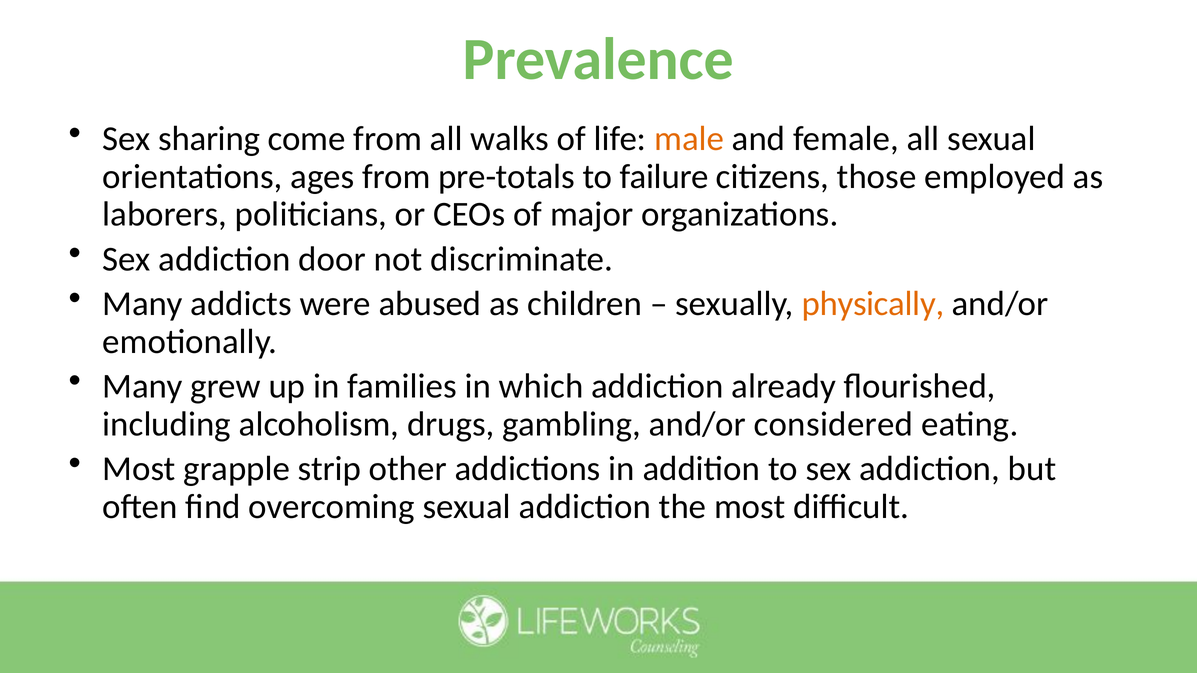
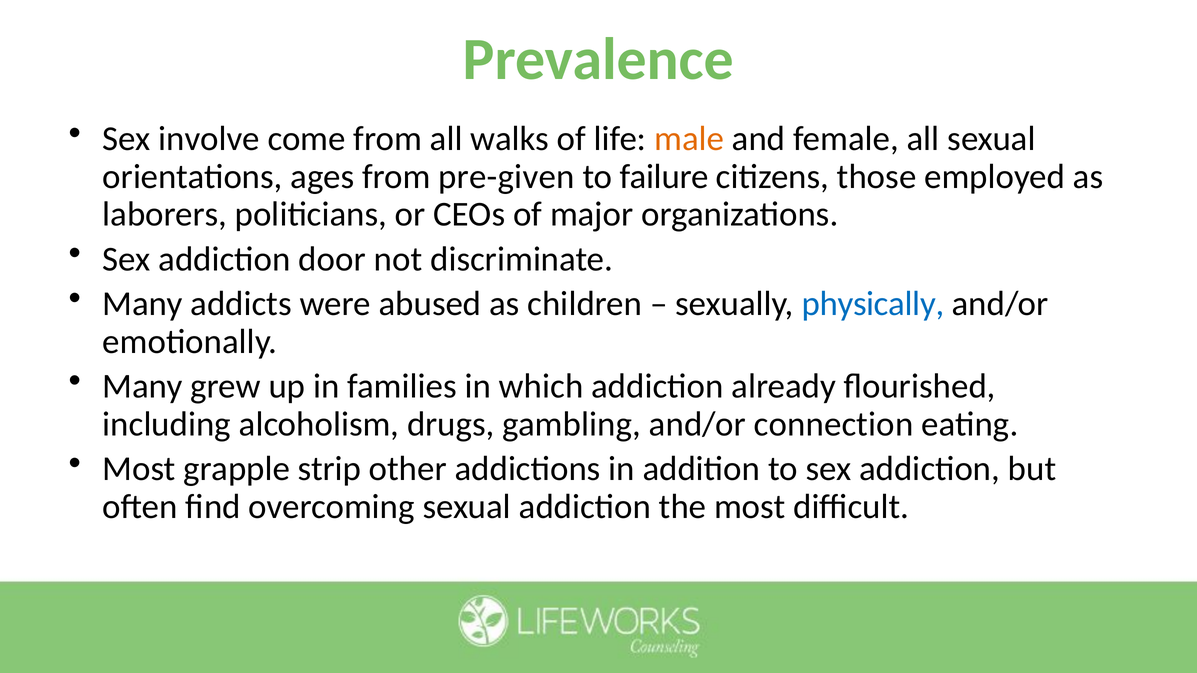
sharing: sharing -> involve (209, 139)
pre-totals: pre-totals -> pre-given (506, 177)
physically colour: orange -> blue (873, 304)
considered: considered -> connection (834, 424)
